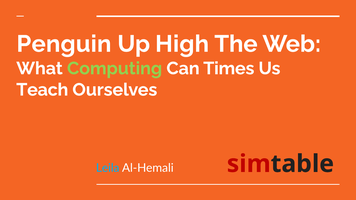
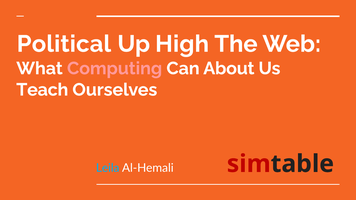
Penguin: Penguin -> Political (64, 44)
Computing colour: light green -> pink (115, 69)
Times: Times -> About (229, 69)
